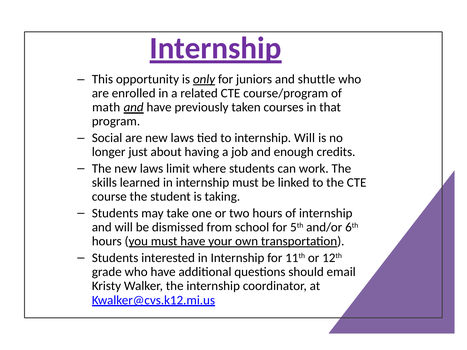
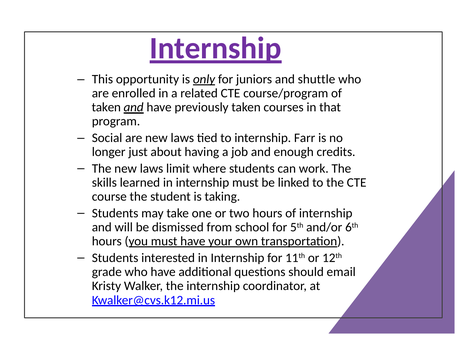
math: math -> taken (106, 107)
internship Will: Will -> Farr (305, 138)
